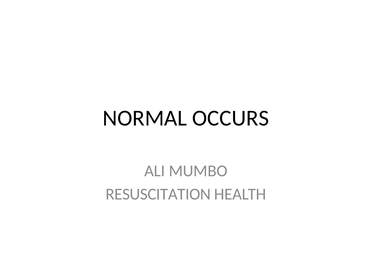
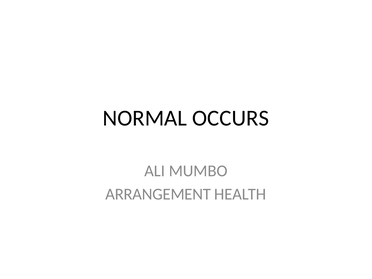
RESUSCITATION: RESUSCITATION -> ARRANGEMENT (158, 194)
